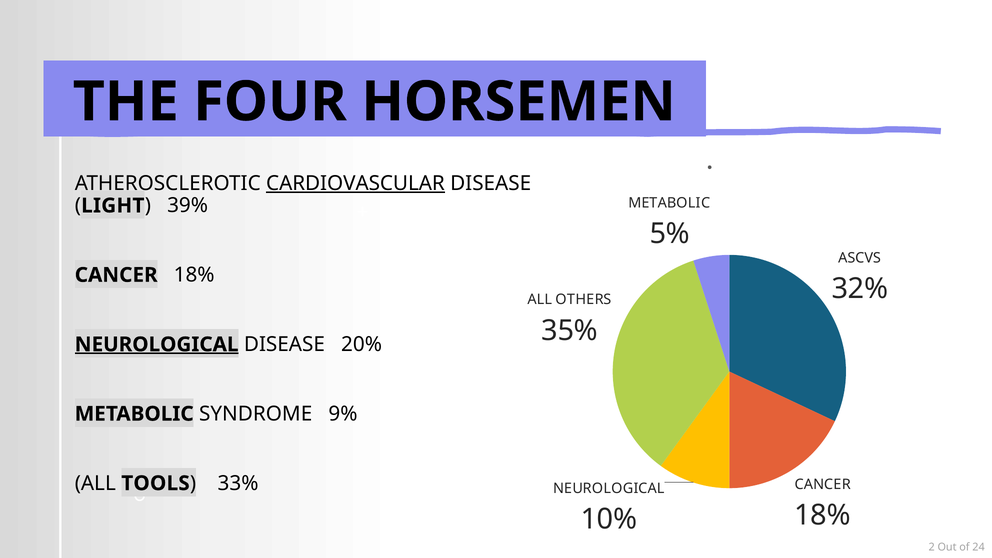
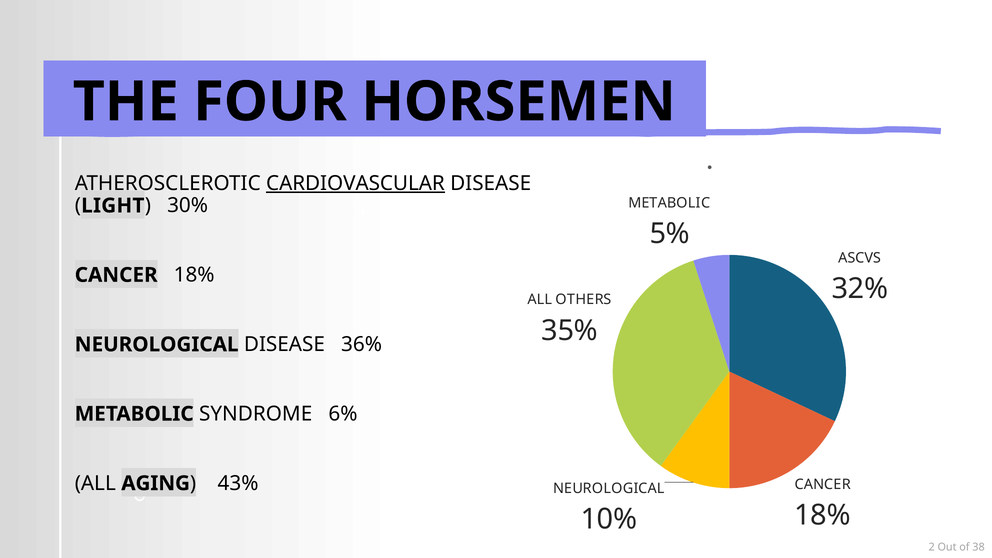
39%: 39% -> 30% (188, 206)
NEUROLOGICAL underline: present -> none (157, 344)
20%: 20% -> 36% (361, 344)
9%: 9% -> 6% (343, 414)
TOOLS: TOOLS -> AGING (156, 483)
33%: 33% -> 43% (238, 483)
24: 24 -> 38 (979, 547)
